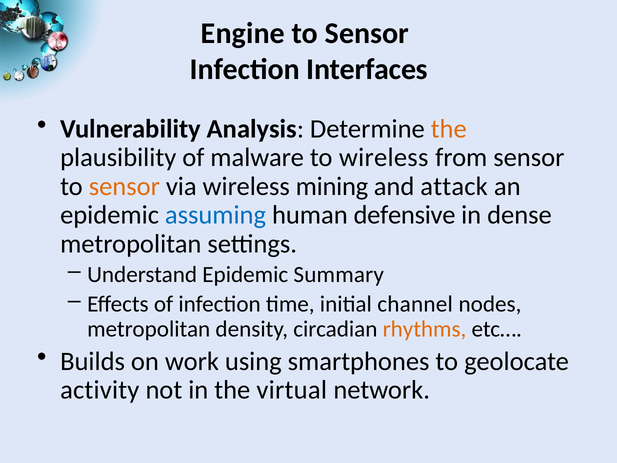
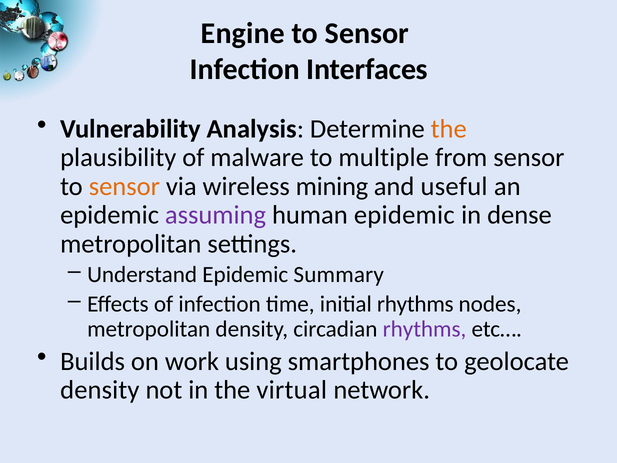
to wireless: wireless -> multiple (384, 158)
attack: attack -> useful (454, 186)
assuming colour: blue -> purple (215, 215)
human defensive: defensive -> epidemic (404, 215)
initial channel: channel -> rhythms (415, 304)
rhythms colour: orange -> purple (424, 329)
activity: activity -> density (100, 390)
